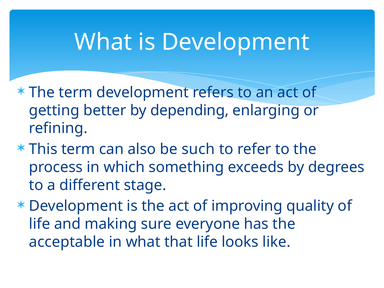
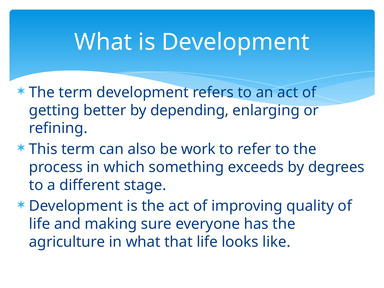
such: such -> work (198, 149)
acceptable: acceptable -> agriculture (67, 242)
